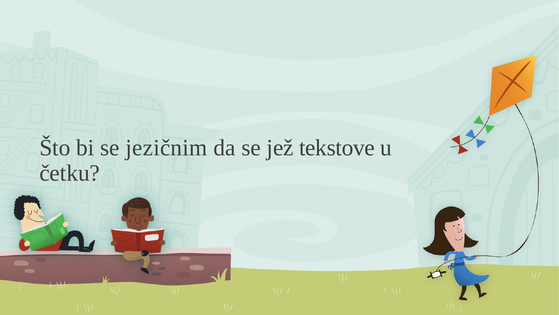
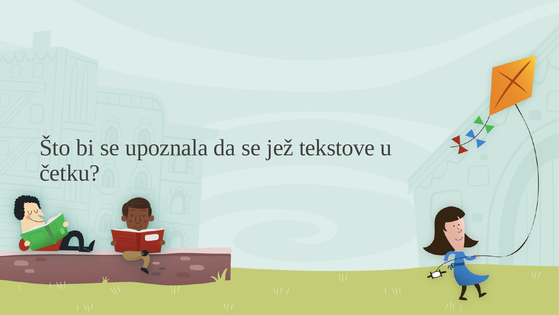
jezičnim: jezičnim -> upoznala (167, 148)
